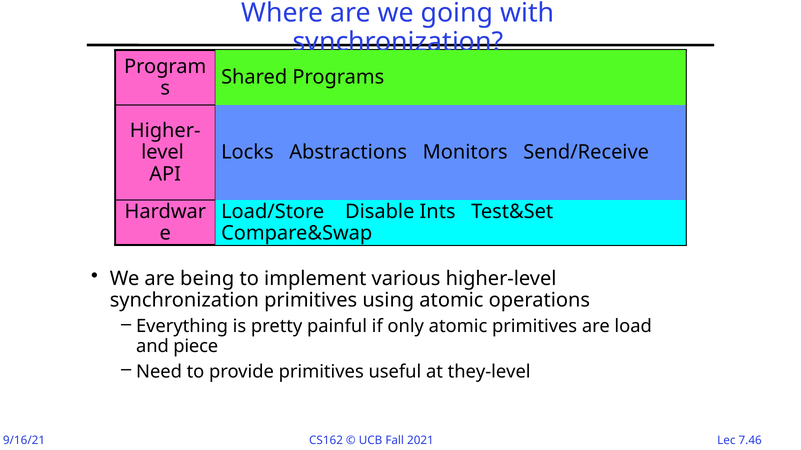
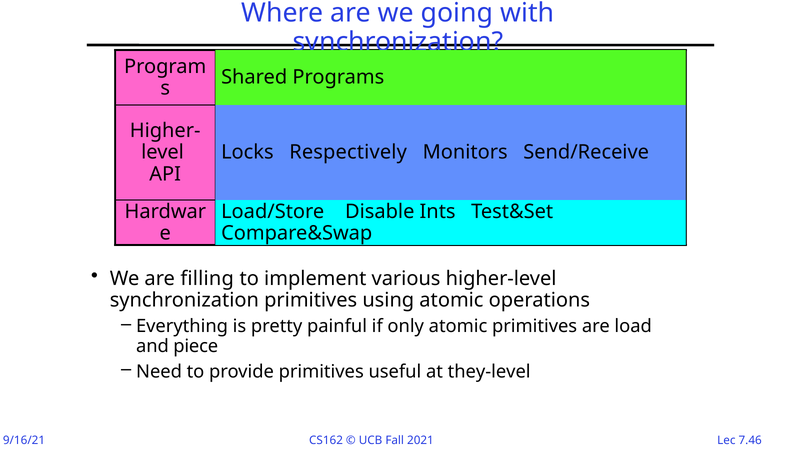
Abstractions: Abstractions -> Respectively (348, 153)
being: being -> filling (207, 279)
